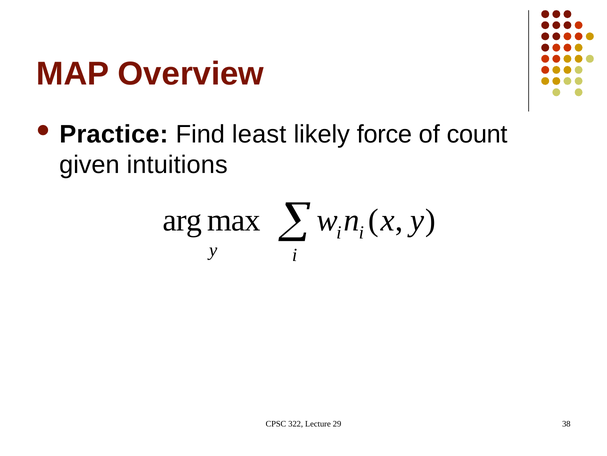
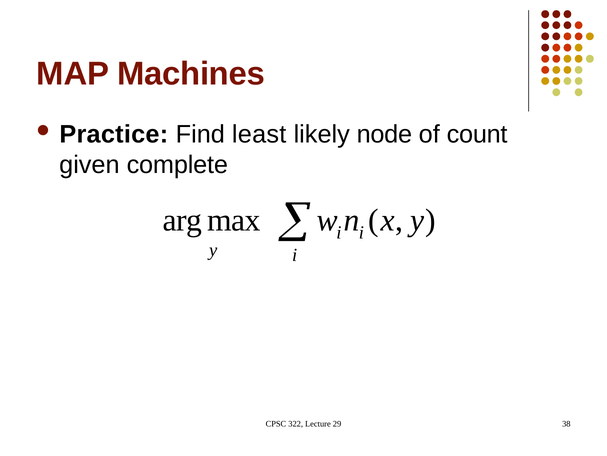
Overview: Overview -> Machines (191, 74)
force: force -> node (384, 134)
intuitions: intuitions -> complete (177, 164)
